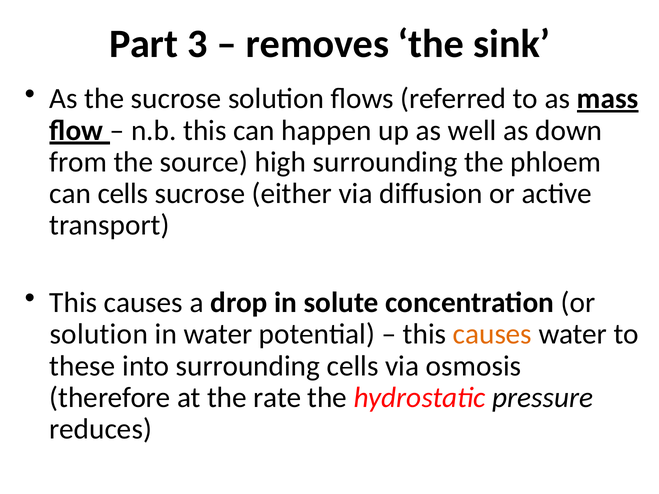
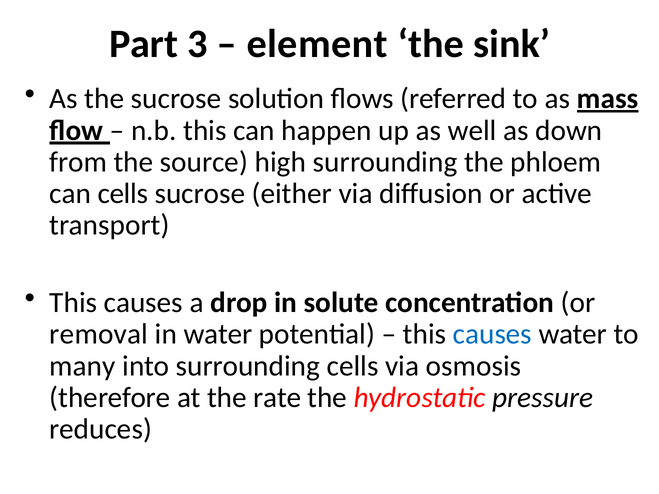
removes: removes -> element (317, 44)
solution: solution -> removal (99, 334)
causes colour: orange -> blue (492, 334)
these: these -> many (83, 366)
